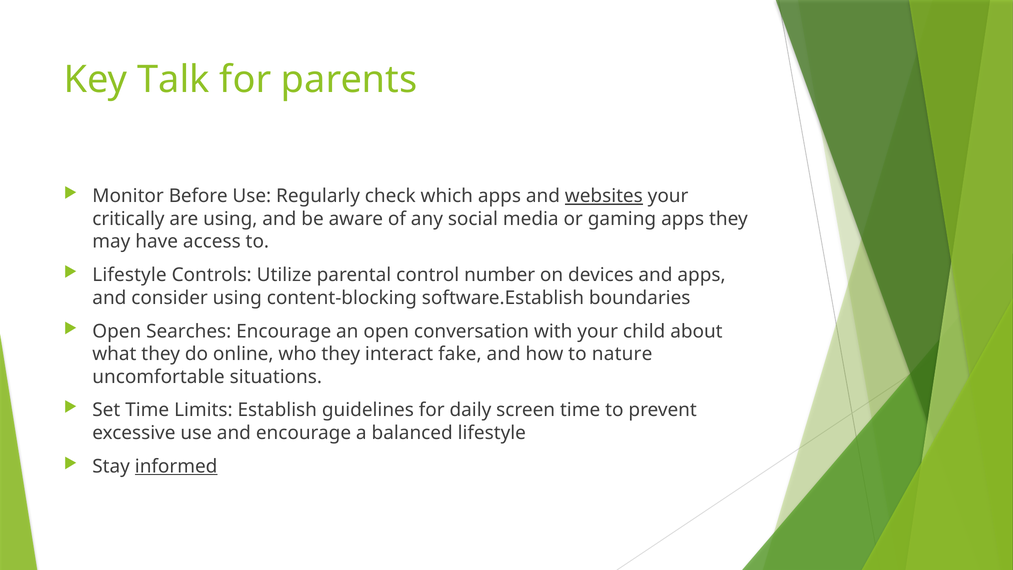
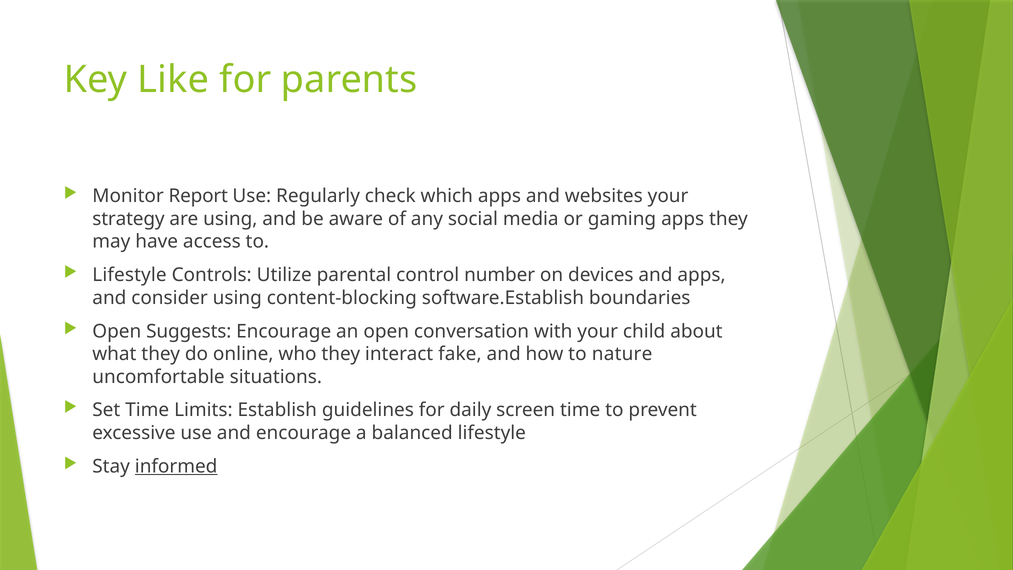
Talk: Talk -> Like (173, 80)
Before: Before -> Report (198, 196)
websites underline: present -> none (604, 196)
critically: critically -> strategy (128, 219)
Searches: Searches -> Suggests (189, 331)
